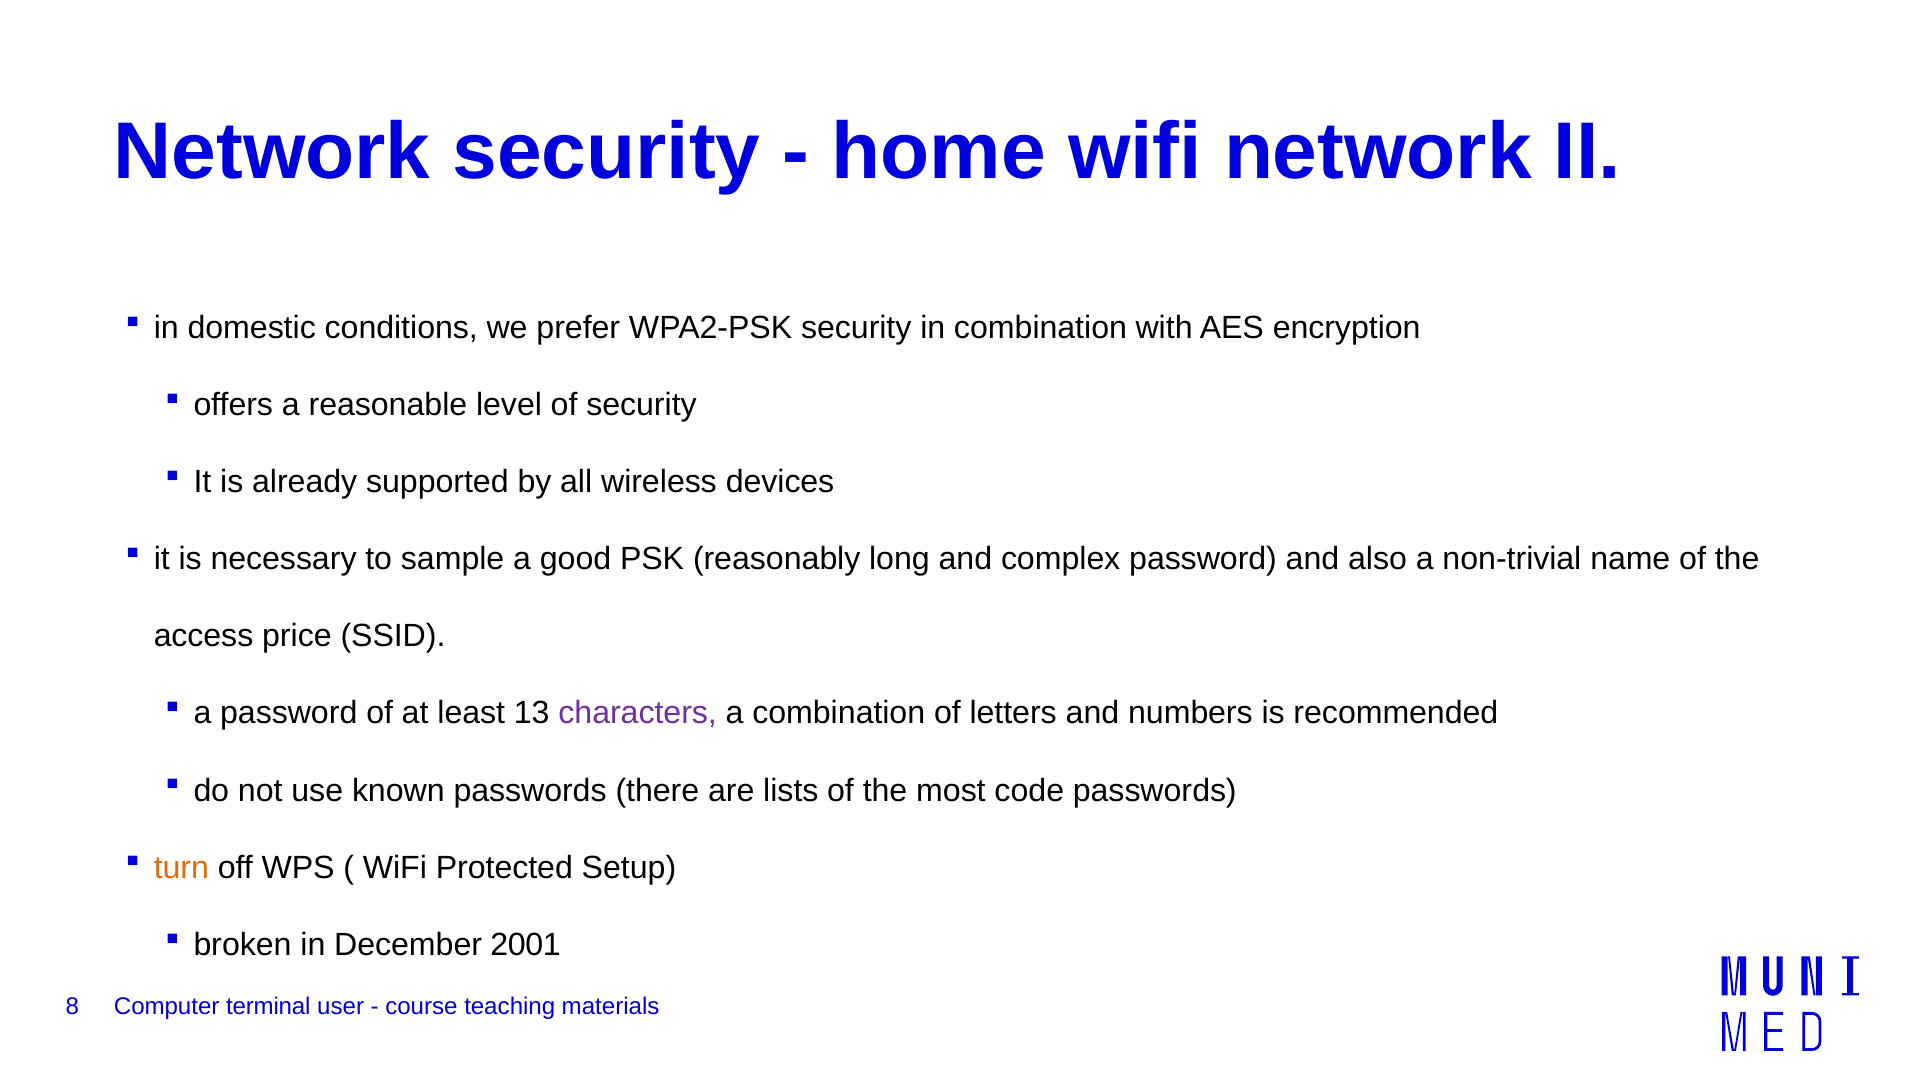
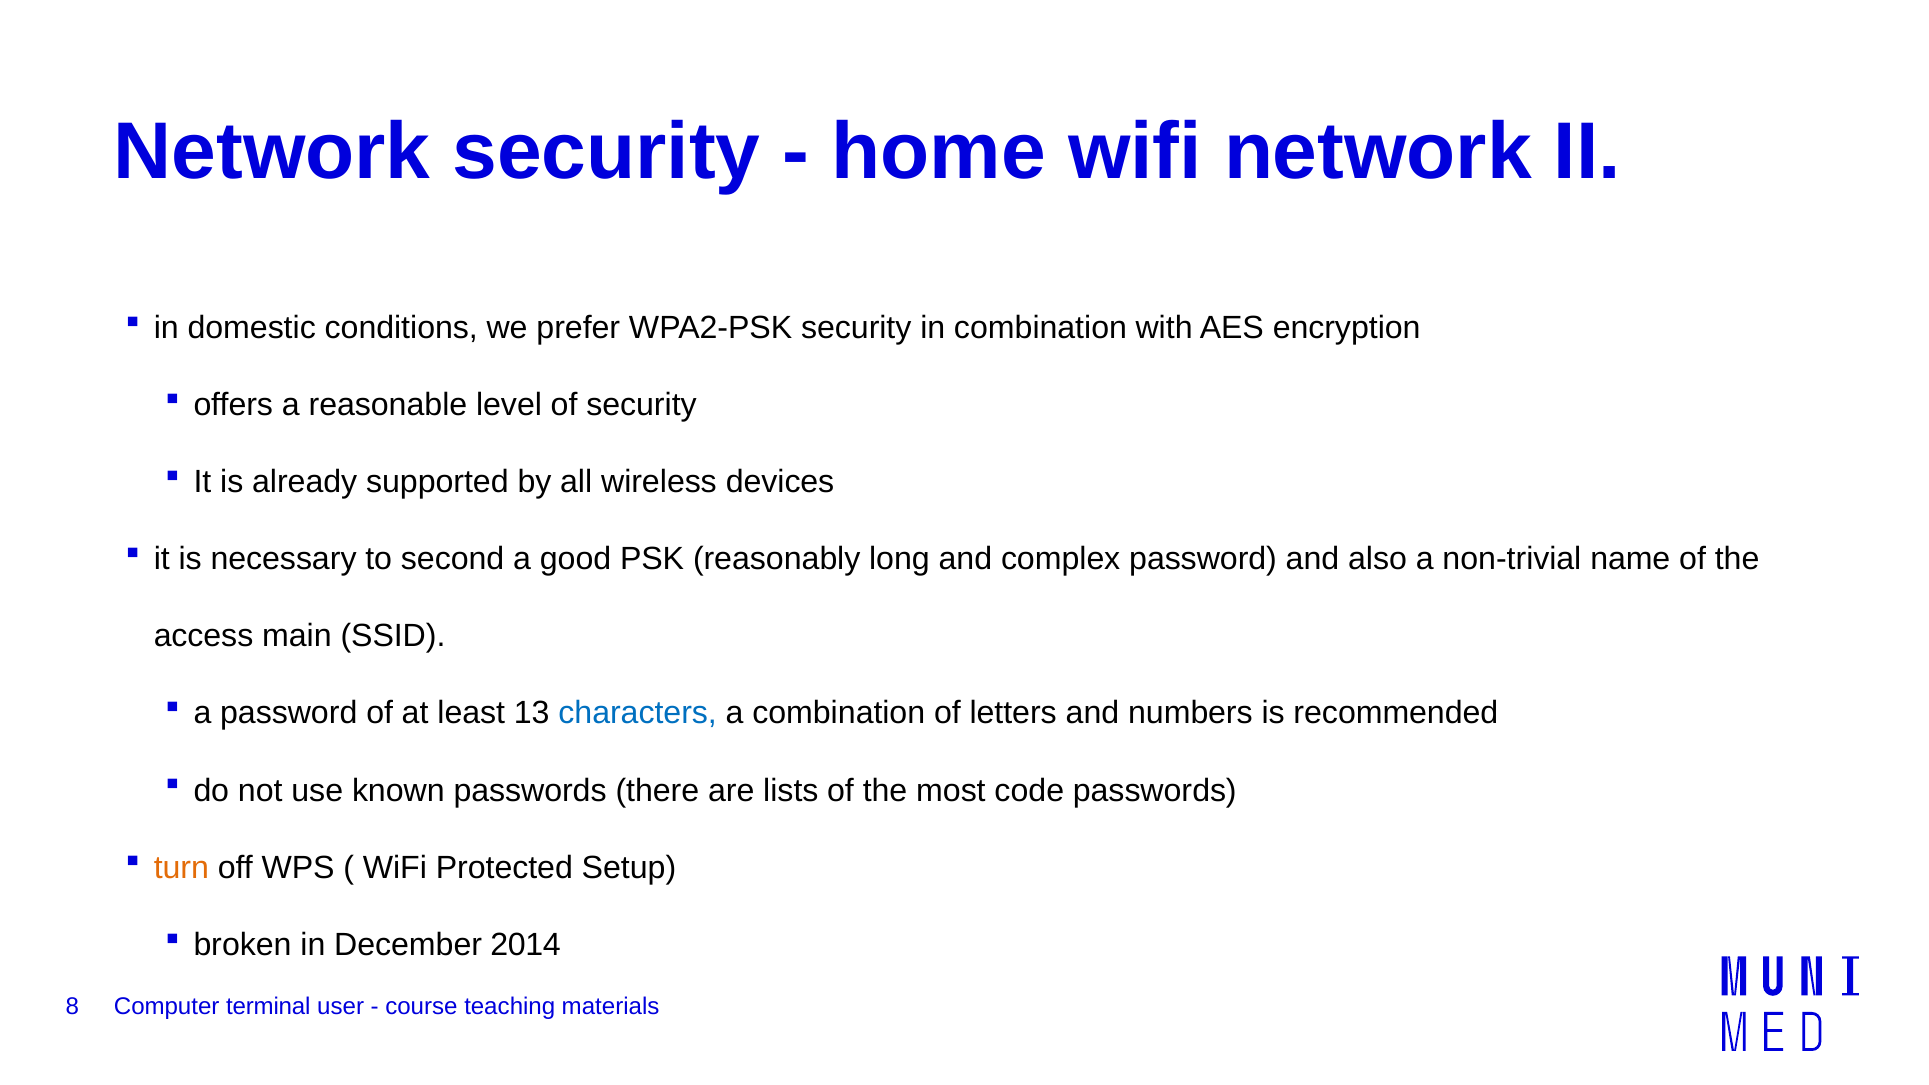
sample: sample -> second (453, 559)
price: price -> main (297, 636)
characters colour: purple -> blue (638, 713)
2001: 2001 -> 2014 (525, 945)
